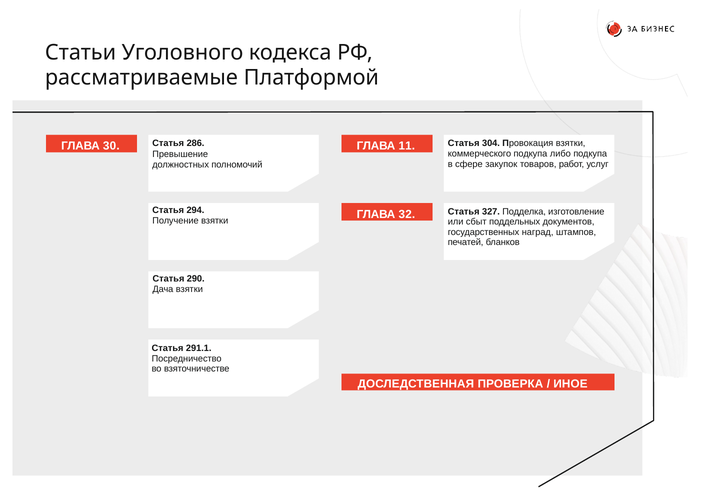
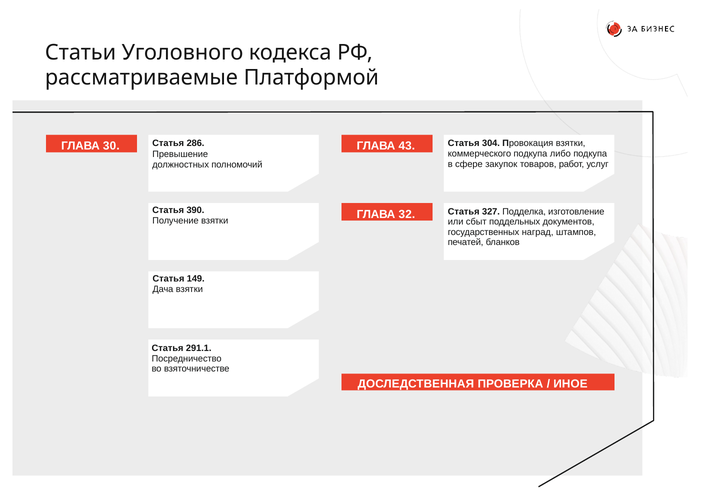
11: 11 -> 43 (407, 146)
294: 294 -> 390 (195, 210)
290: 290 -> 149 (196, 278)
